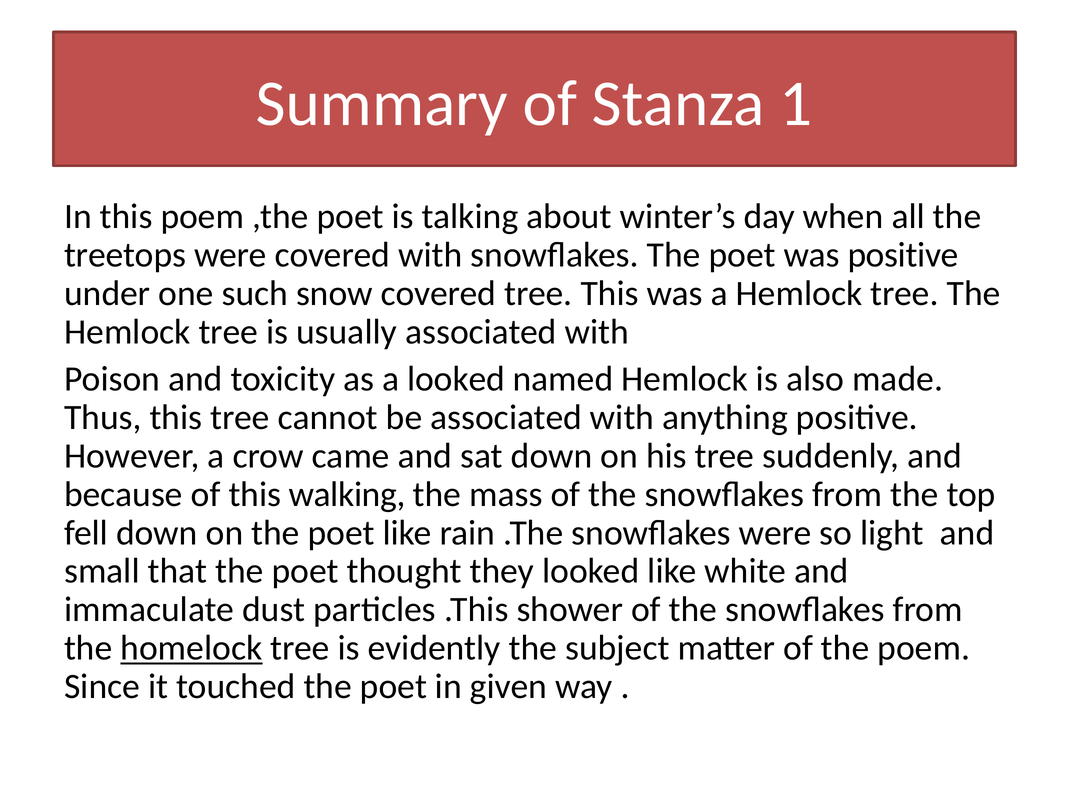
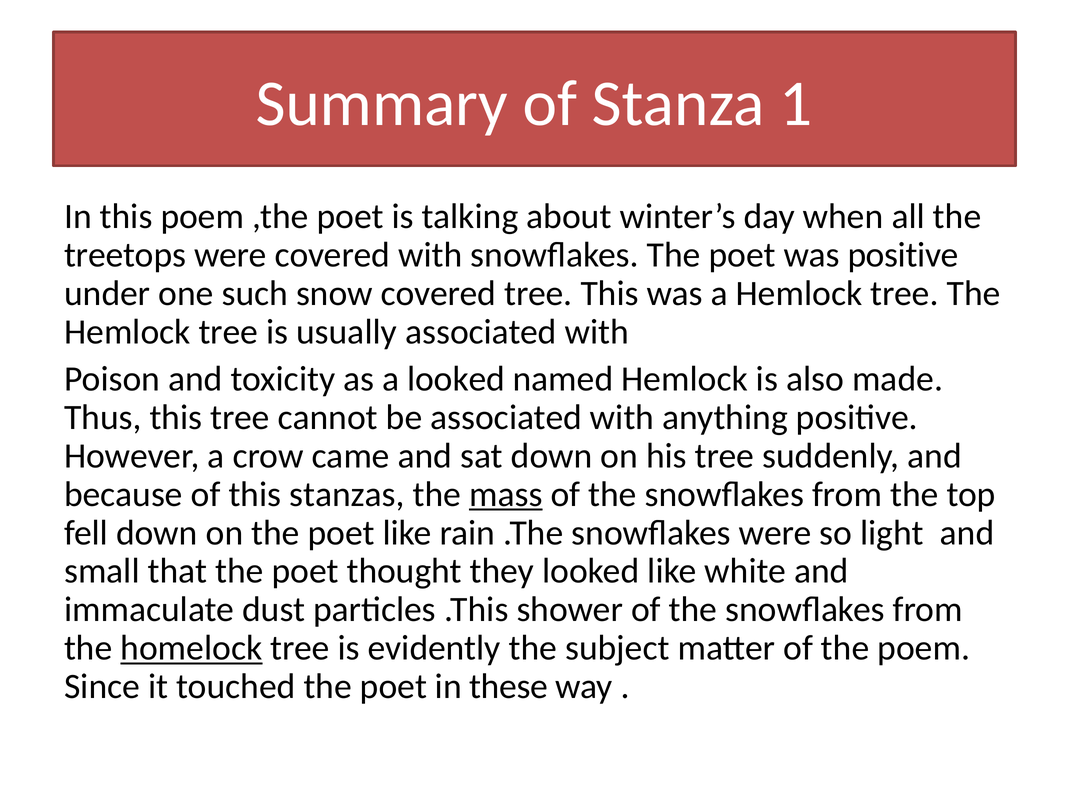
walking: walking -> stanzas (347, 494)
mass underline: none -> present (506, 494)
given: given -> these (509, 686)
